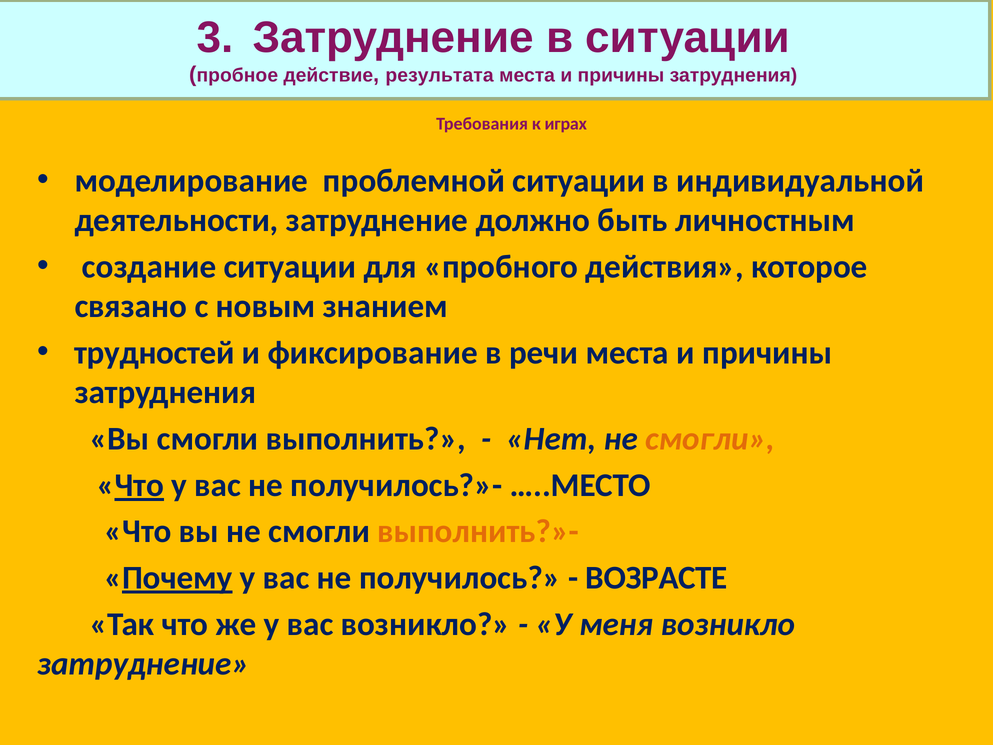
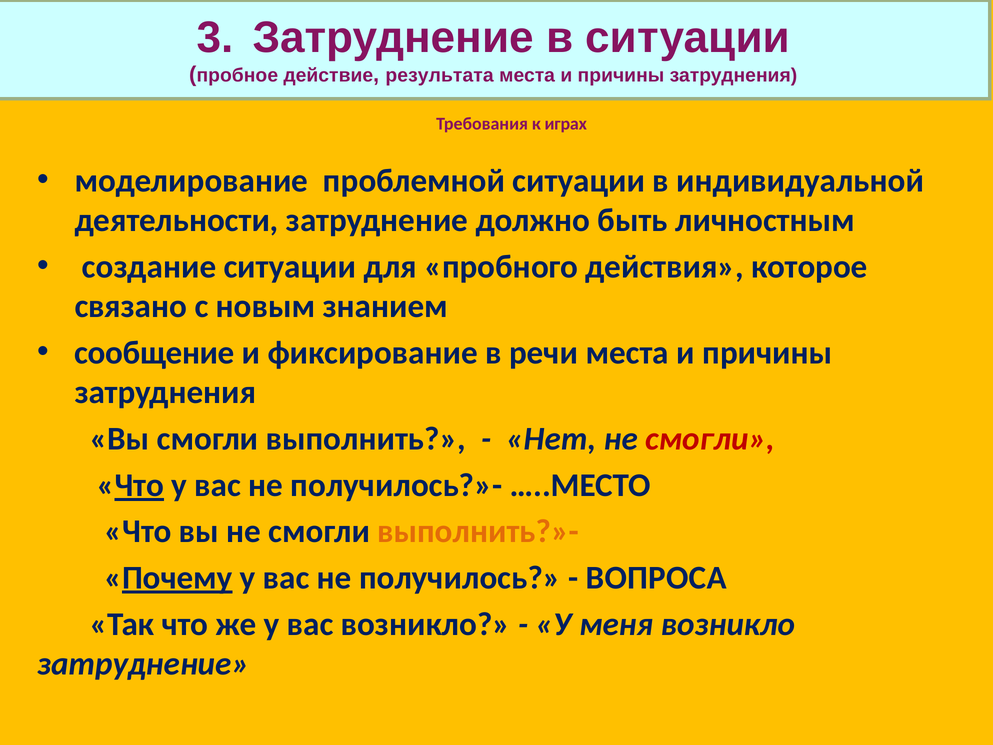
трудностей: трудностей -> сообщение (154, 353)
смогли colour: orange -> red (710, 439)
ВОЗРАСТЕ: ВОЗРАСТЕ -> ВОПРОСА (656, 578)
